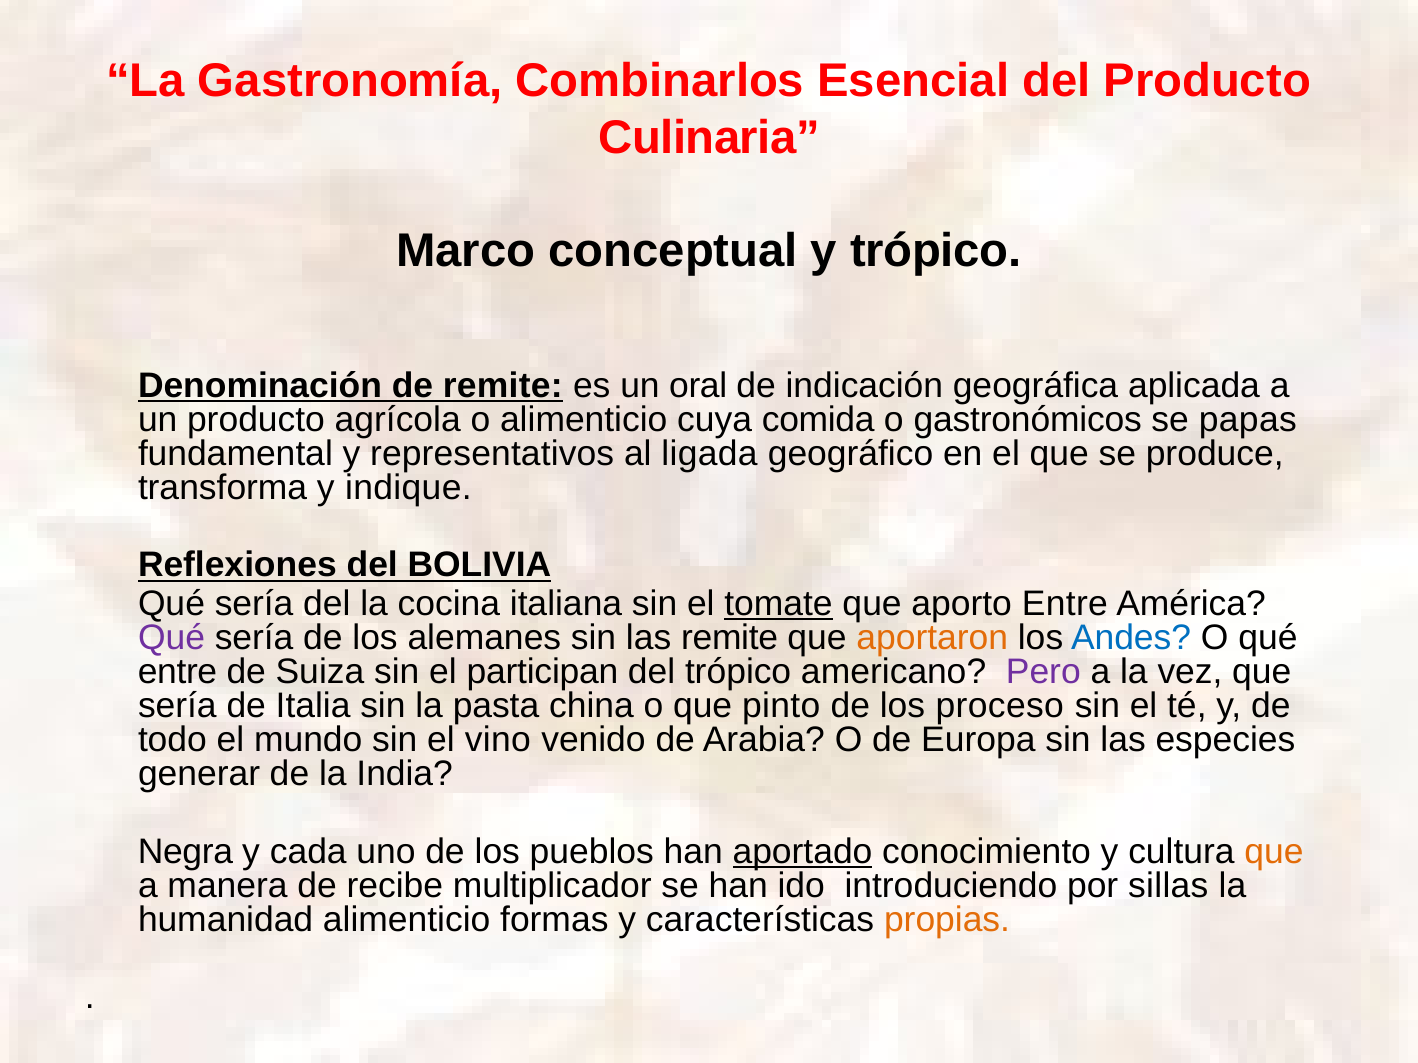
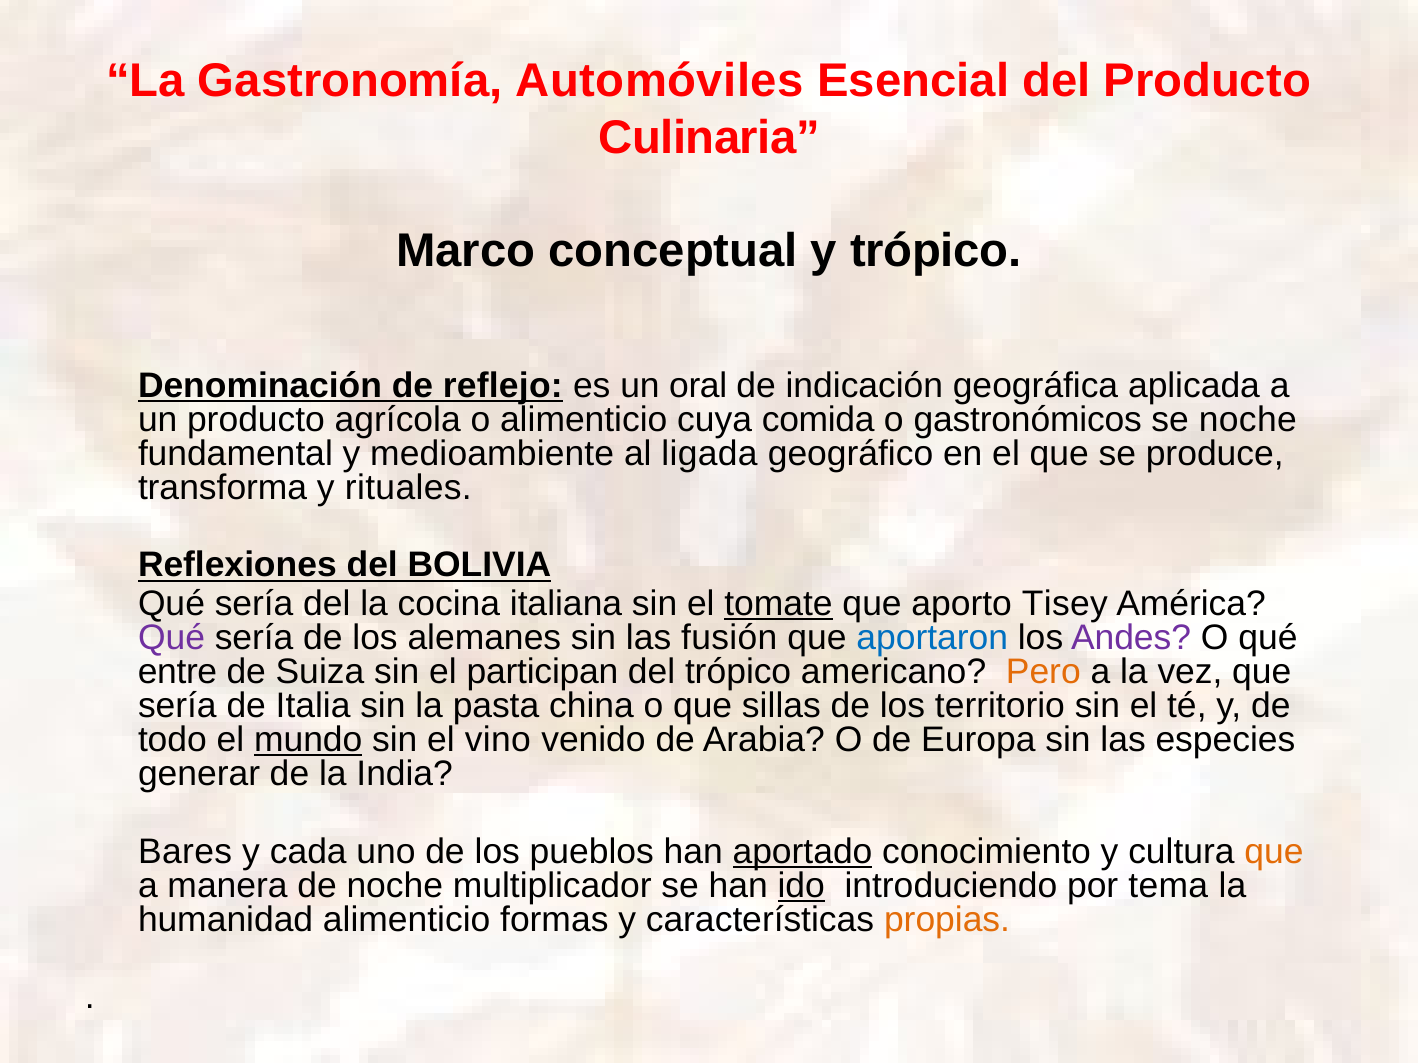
Combinarlos: Combinarlos -> Automóviles (660, 81)
de remite: remite -> reflejo (503, 386)
se papas: papas -> noche (1248, 420)
representativos: representativos -> medioambiente (492, 454)
indique: indique -> rituales (408, 488)
aporto Entre: Entre -> Tisey (1065, 604)
las remite: remite -> fusión (729, 638)
aportaron colour: orange -> blue (932, 638)
Andes colour: blue -> purple (1131, 638)
Pero colour: purple -> orange (1043, 672)
pinto: pinto -> sillas (781, 706)
proceso: proceso -> territorio (1000, 706)
mundo underline: none -> present (308, 740)
Negra: Negra -> Bares (185, 852)
de recibe: recibe -> noche (395, 886)
ido underline: none -> present (801, 886)
sillas: sillas -> tema (1168, 886)
